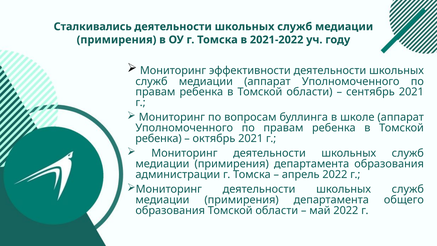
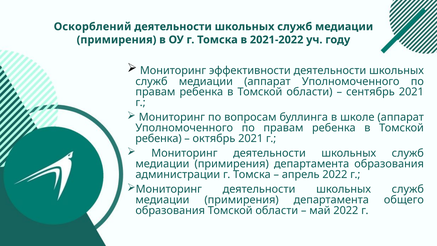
Сталкивались: Сталкивались -> Оскорблений (93, 27)
